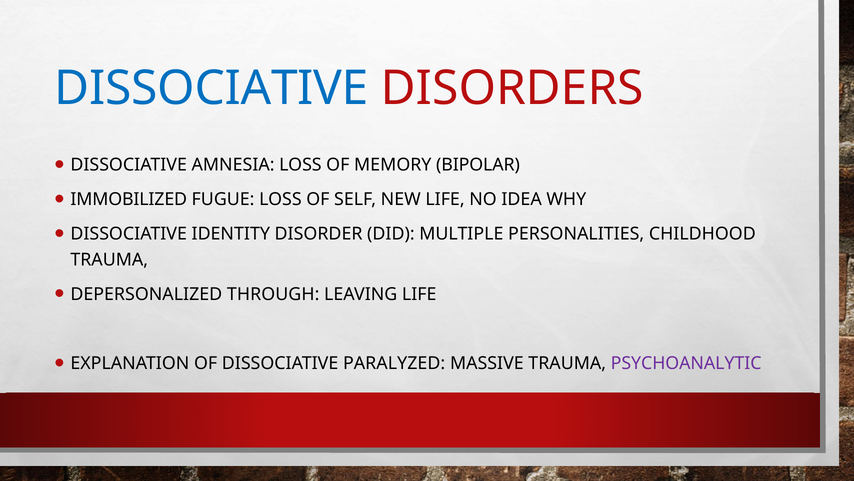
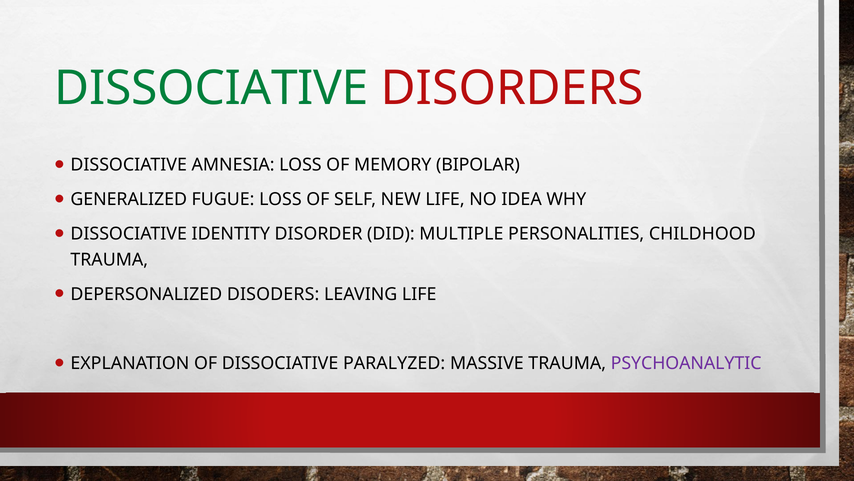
DISSOCIATIVE colour: blue -> green (212, 88)
IMMOBILIZED: IMMOBILIZED -> GENERALIZED (129, 199)
THROUGH: THROUGH -> DISODERS (273, 294)
